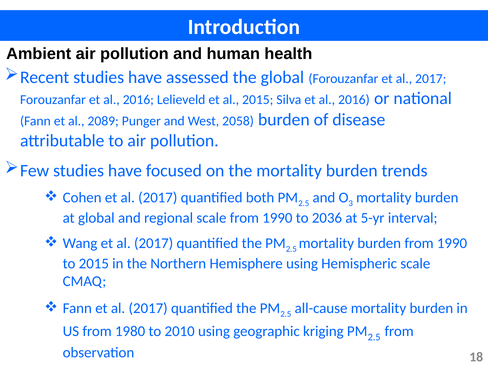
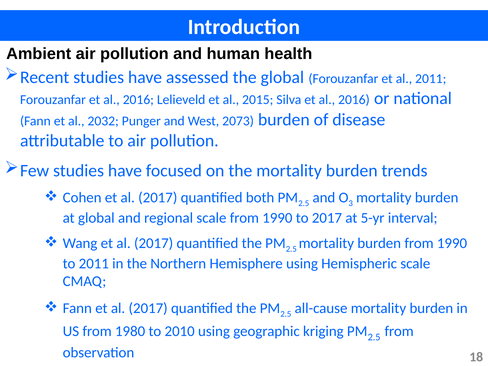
Forouzanfar et al 2017: 2017 -> 2011 (431, 79)
2089: 2089 -> 2032 (103, 121)
2058: 2058 -> 2073 (238, 121)
to 2036: 2036 -> 2017 (327, 218)
to 2015: 2015 -> 2011 (94, 264)
